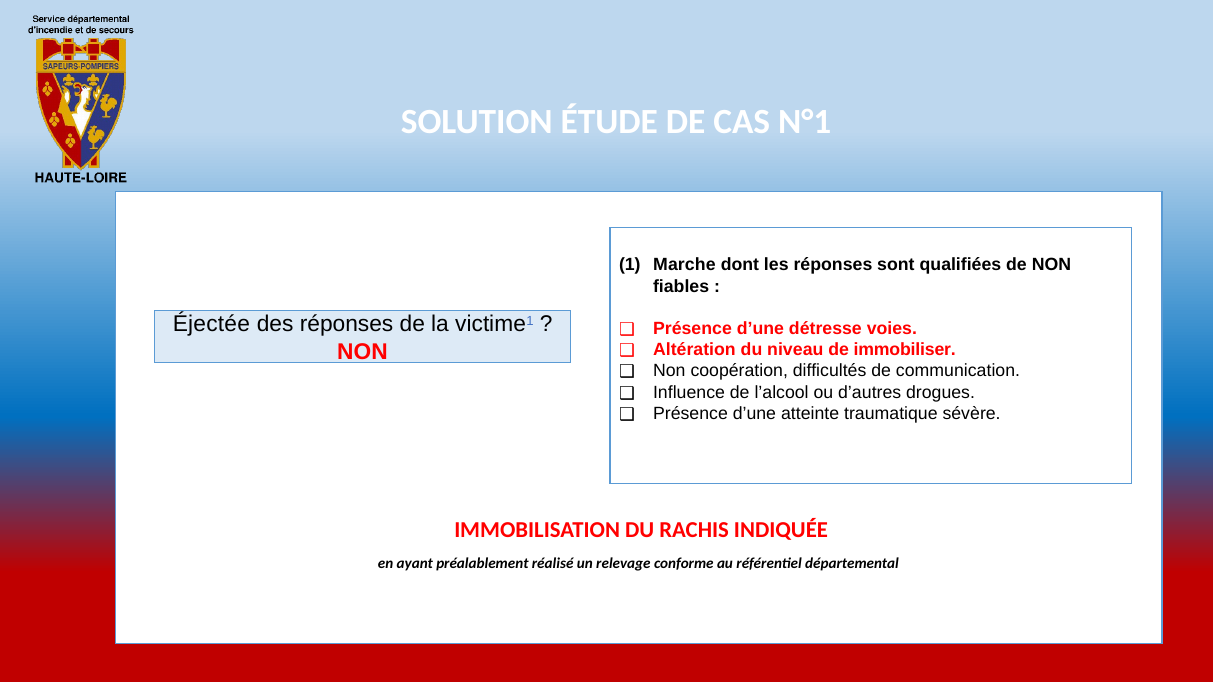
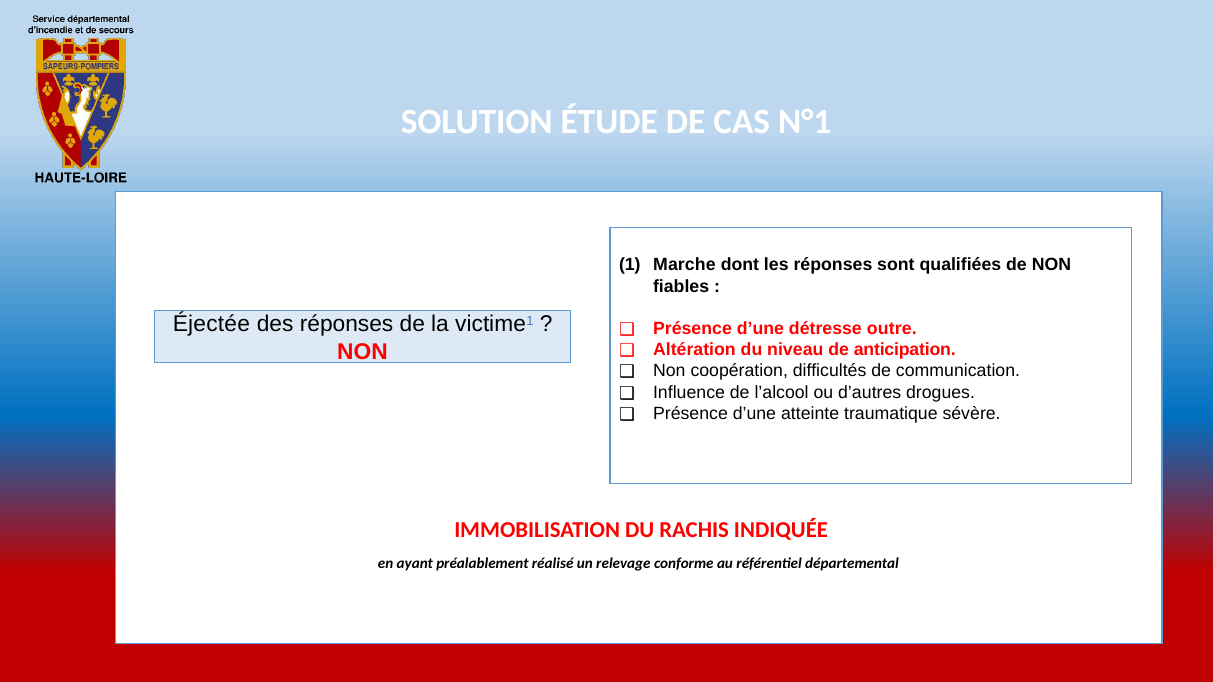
voies: voies -> outre (892, 329)
immobiliser: immobiliser -> anticipation (905, 350)
